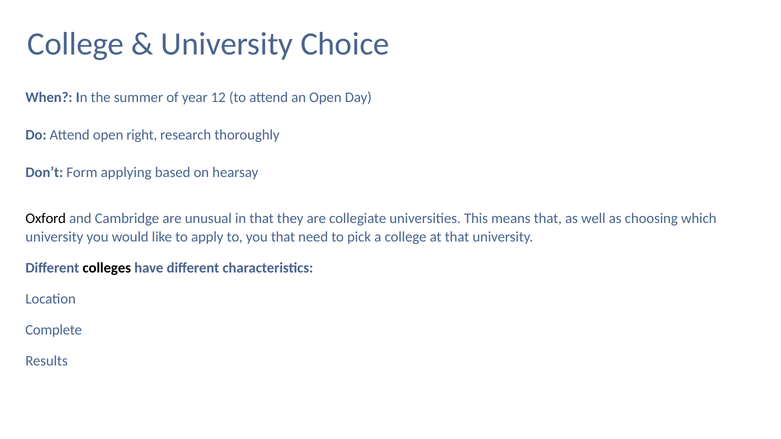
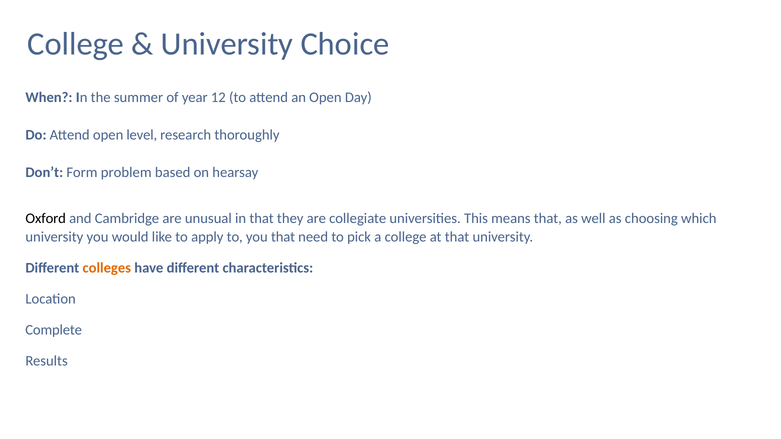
right: right -> level (142, 135)
applying: applying -> problem (126, 173)
colleges colour: black -> orange (107, 268)
